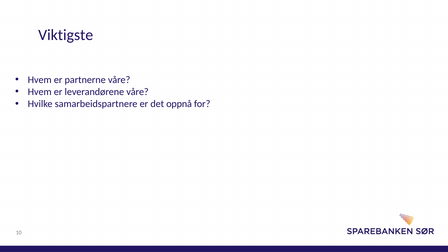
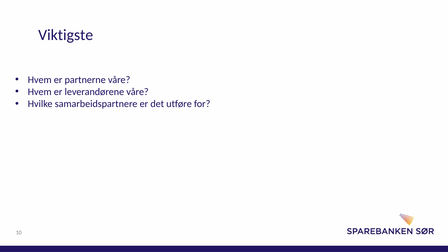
oppnå: oppnå -> utføre (179, 104)
